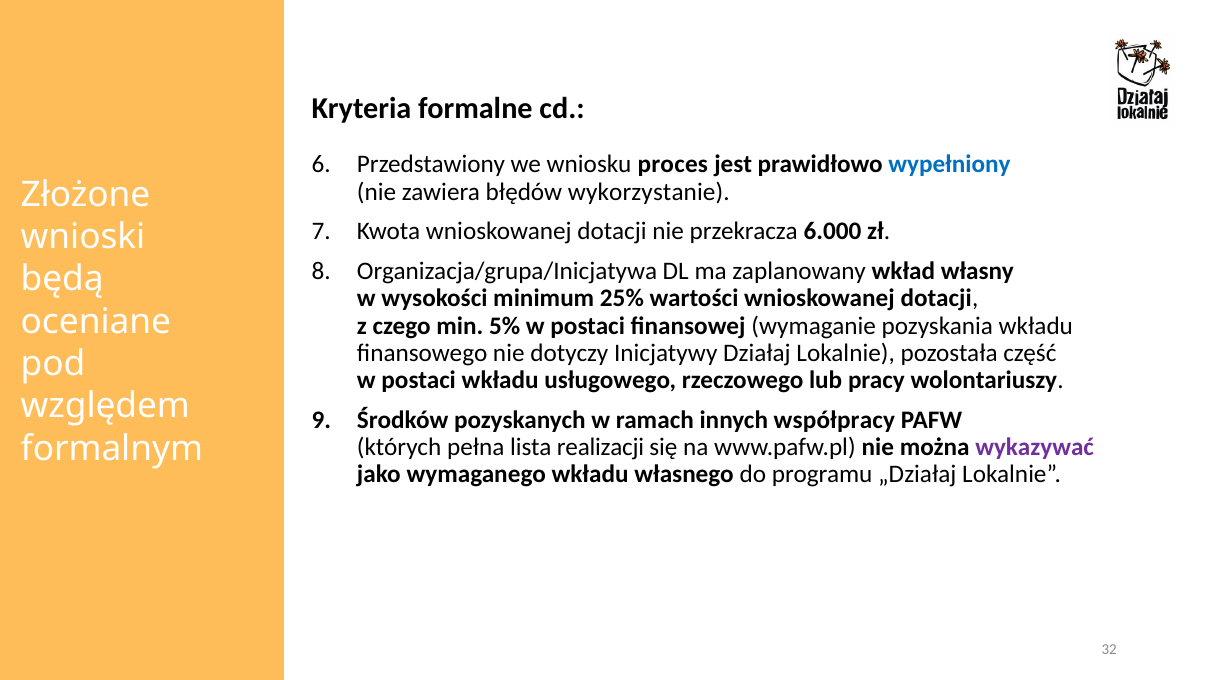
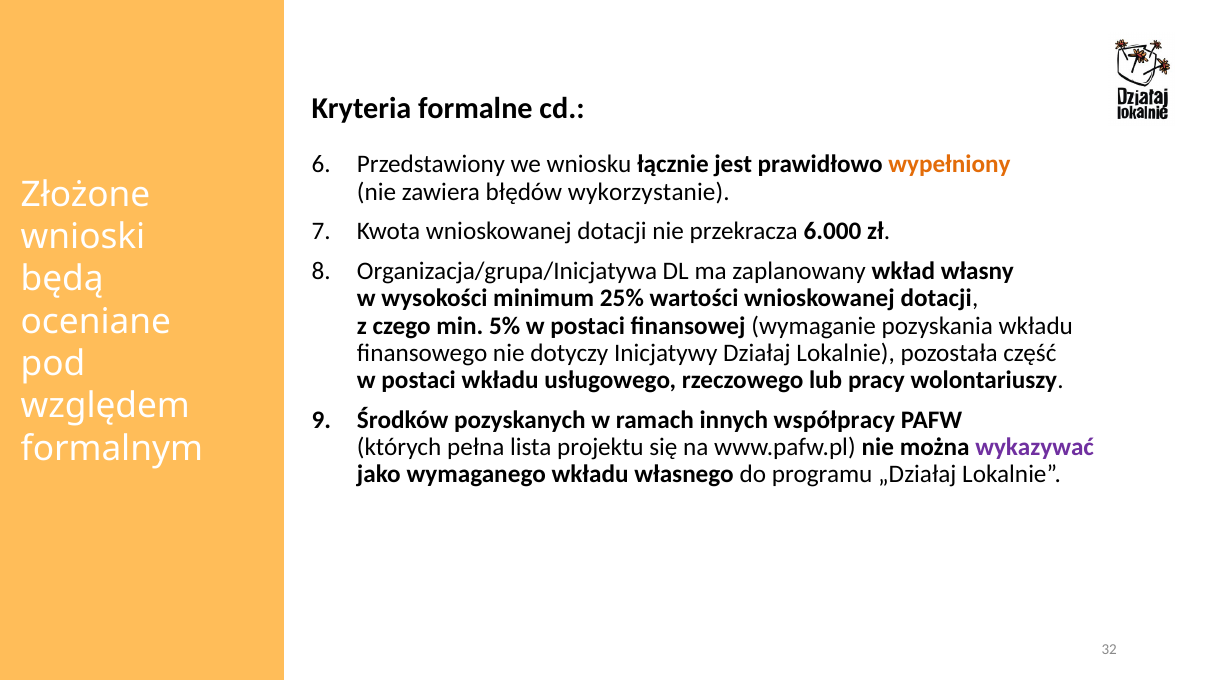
proces: proces -> łącznie (673, 165)
wypełniony colour: blue -> orange (949, 165)
realizacji: realizacji -> projektu (600, 447)
